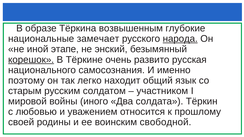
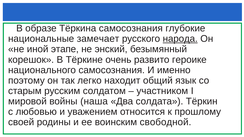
Тёркина возвышенным: возвышенным -> самосознания (131, 28)
корешок underline: present -> none (31, 60)
русская: русская -> героике (189, 60)
иного: иного -> наша (94, 102)
